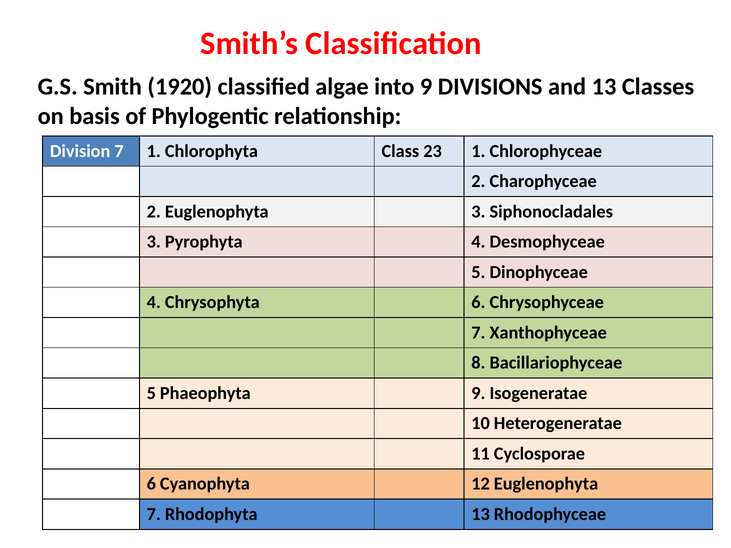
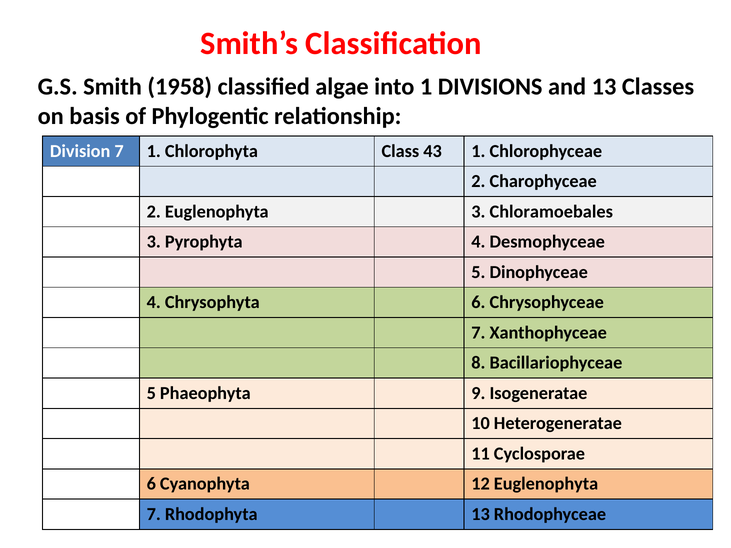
1920: 1920 -> 1958 (180, 87)
into 9: 9 -> 1 (426, 87)
23: 23 -> 43 (433, 151)
Siphonocladales: Siphonocladales -> Chloramoebales (551, 212)
